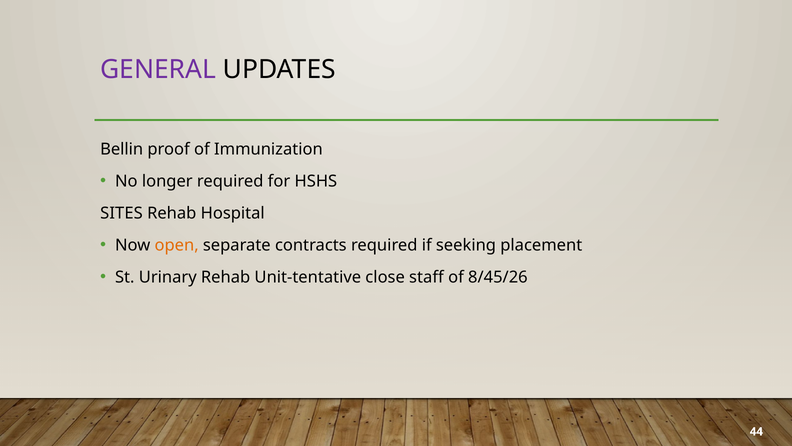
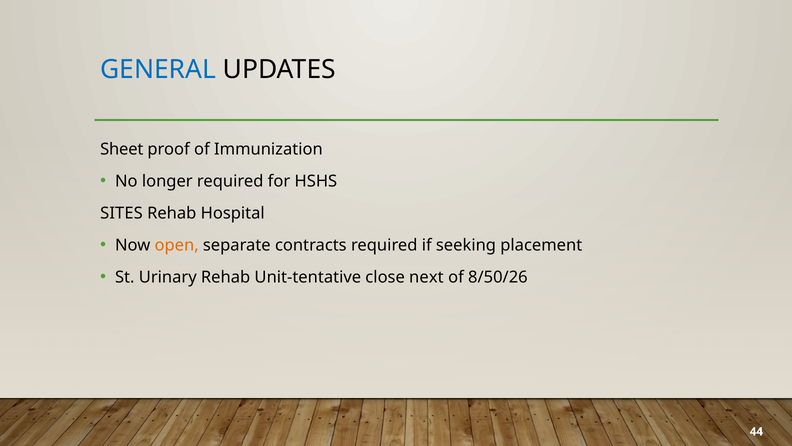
GENERAL colour: purple -> blue (158, 69)
Bellin: Bellin -> Sheet (122, 149)
staff: staff -> next (426, 277)
8/45/26: 8/45/26 -> 8/50/26 (498, 277)
